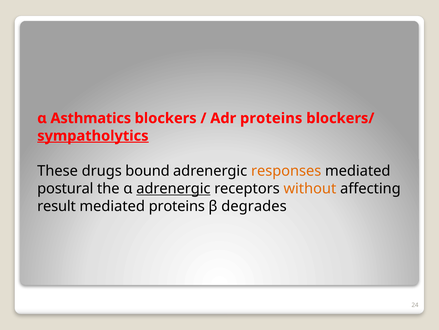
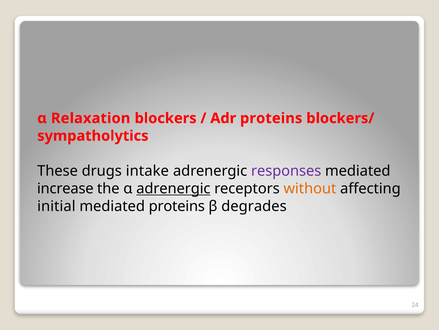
Asthmatics: Asthmatics -> Relaxation (91, 118)
sympatholytics underline: present -> none (93, 136)
bound: bound -> intake (147, 171)
responses colour: orange -> purple (286, 171)
postural: postural -> increase (65, 188)
result: result -> initial (56, 206)
